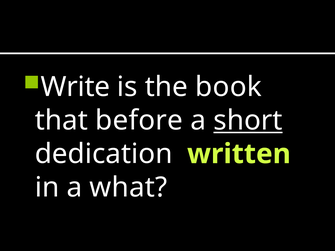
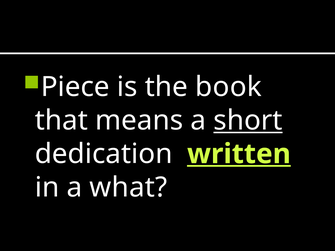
Write: Write -> Piece (75, 87)
before: before -> means (139, 121)
written underline: none -> present (239, 154)
